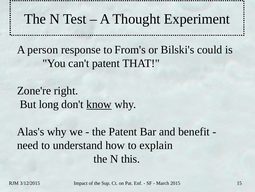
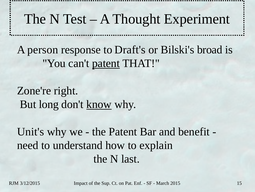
From's: From's -> Draft's (130, 50)
could: could -> broad (210, 50)
patent underline: none -> present (106, 63)
Alas's: Alas's -> Unit's (31, 131)
this: this -> last (130, 158)
